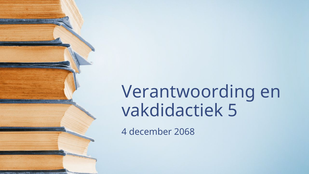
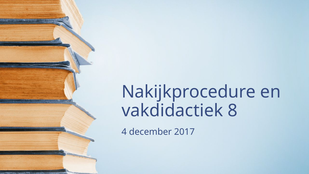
Verantwoording: Verantwoording -> Nakijkprocedure (189, 92)
5: 5 -> 8 (233, 111)
2068: 2068 -> 2017 (184, 132)
